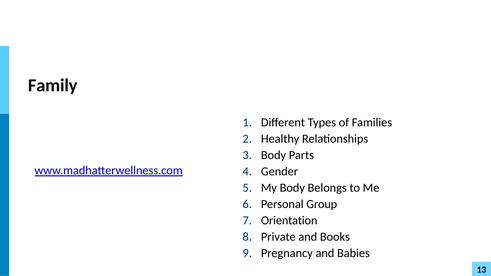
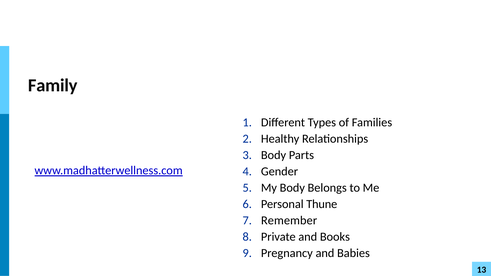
Group: Group -> Thune (322, 204)
Orientation: Orientation -> Remember (289, 221)
